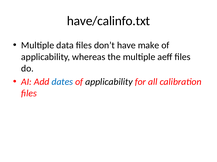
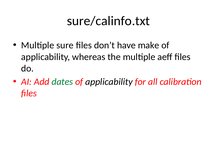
have/calinfo.txt: have/calinfo.txt -> sure/calinfo.txt (108, 21)
data: data -> sure (65, 46)
dates colour: blue -> green (62, 82)
